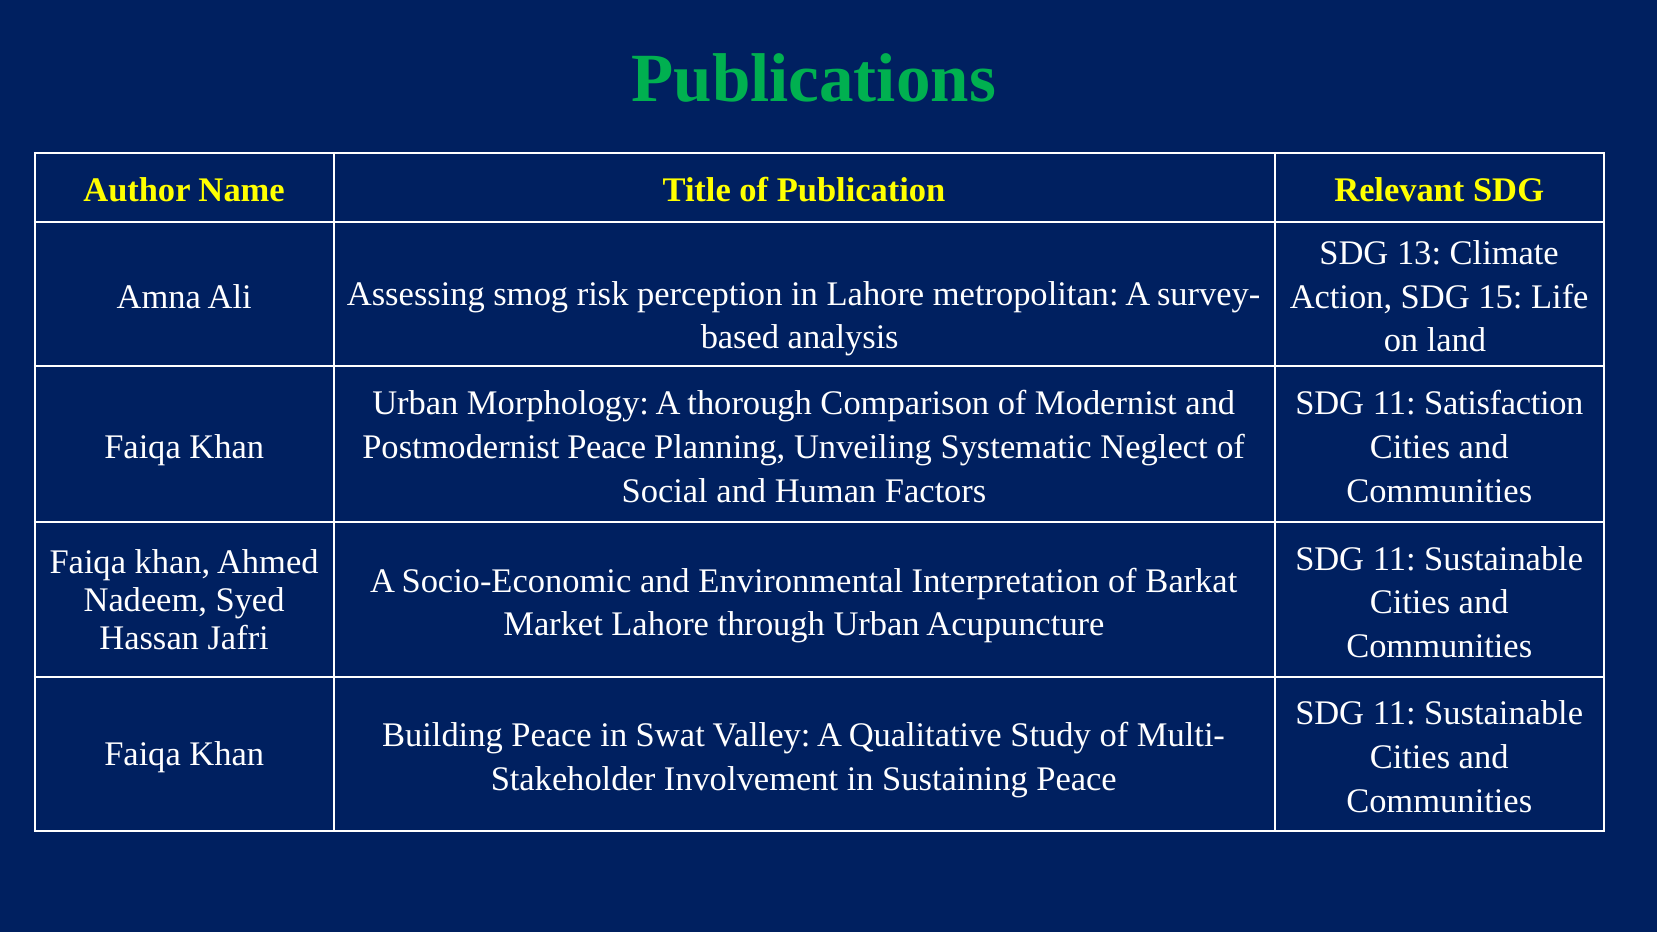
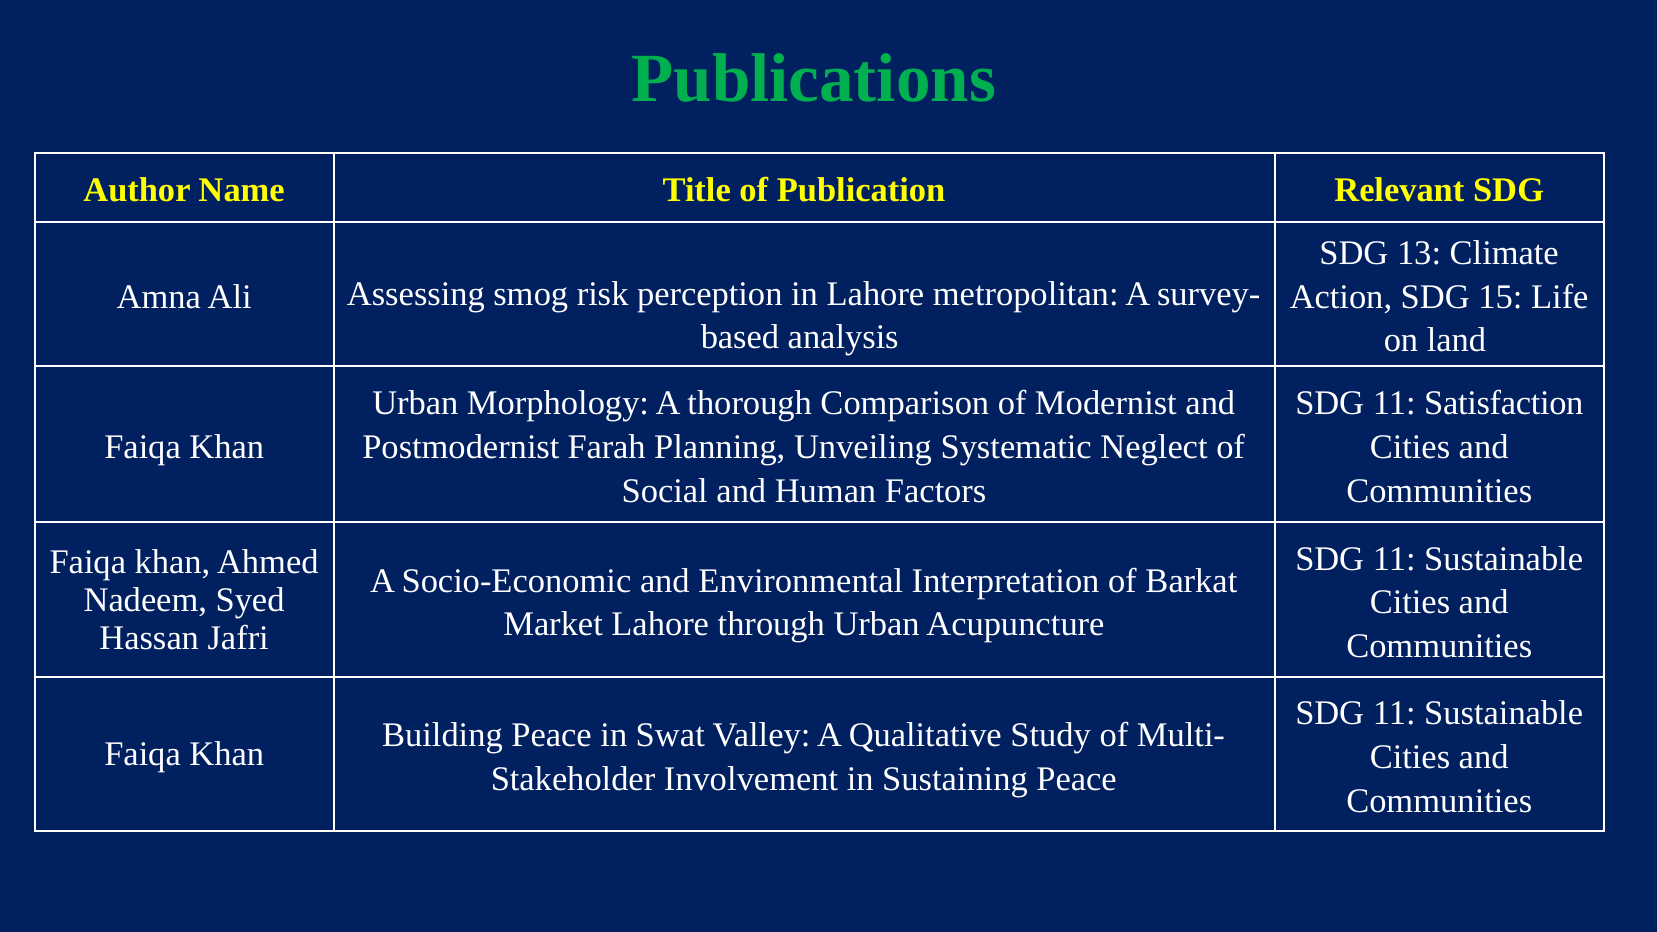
Postmodernist Peace: Peace -> Farah (607, 447)
